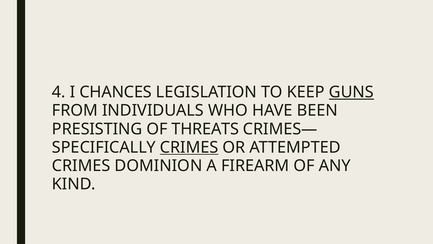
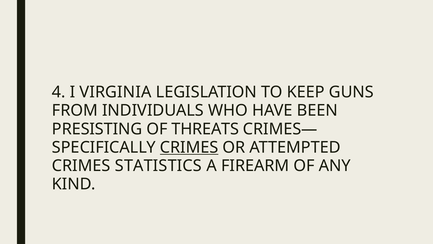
CHANCES: CHANCES -> VIRGINIA (116, 92)
GUNS underline: present -> none (351, 92)
DOMINION: DOMINION -> STATISTICS (158, 165)
